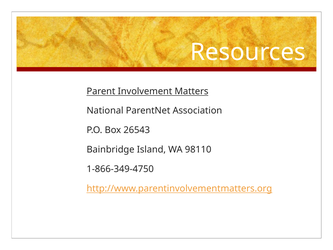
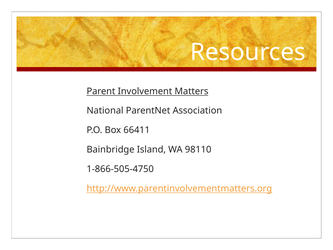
26543: 26543 -> 66411 (137, 130)
1-866-349-4750: 1-866-349-4750 -> 1-866-505-4750 (120, 169)
